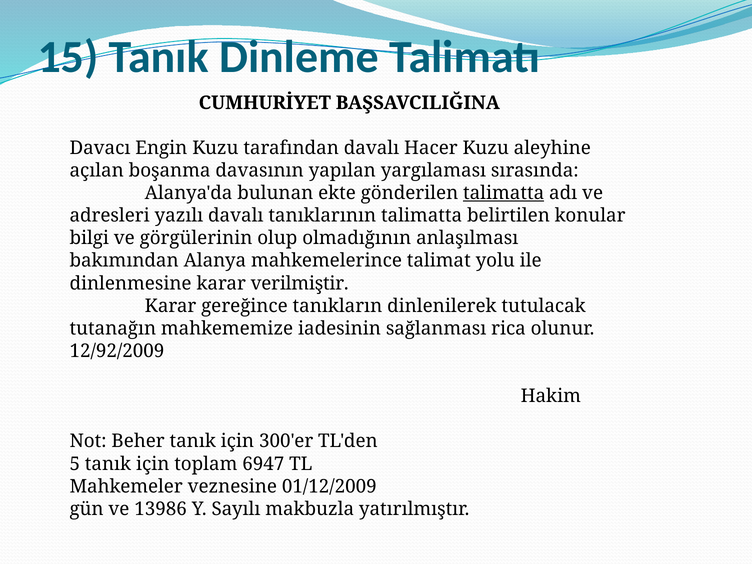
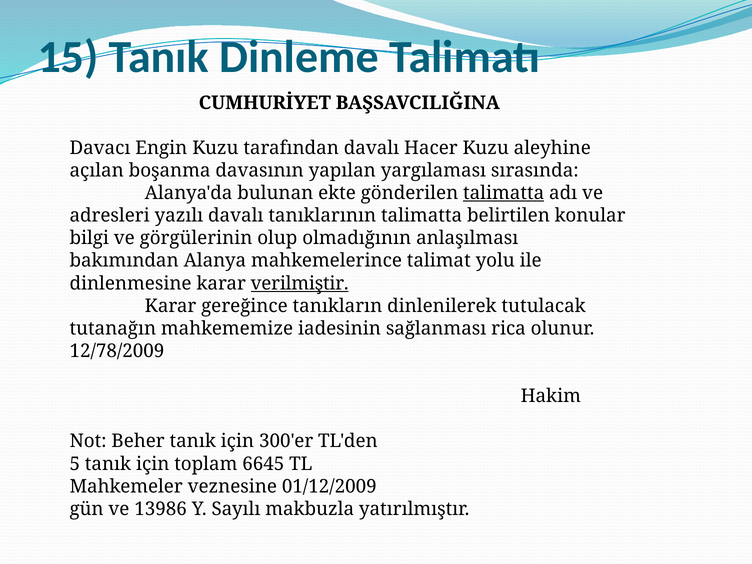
verilmiştir underline: none -> present (300, 283)
12/92/2009: 12/92/2009 -> 12/78/2009 (117, 351)
6947: 6947 -> 6645 (263, 464)
